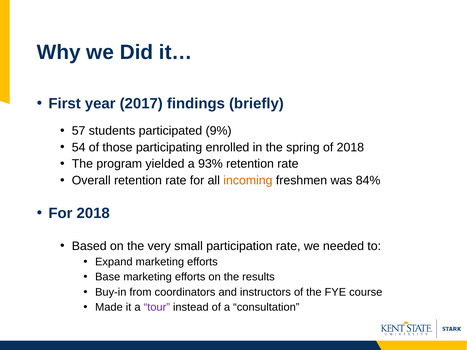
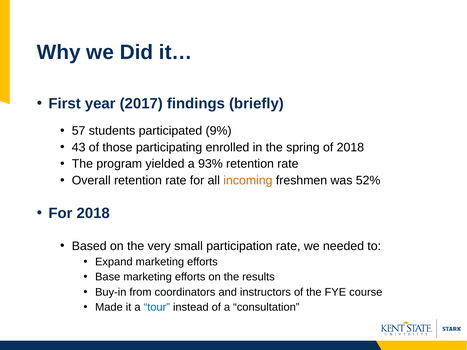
54: 54 -> 43 (79, 147)
84%: 84% -> 52% (368, 180)
tour colour: purple -> blue (157, 307)
